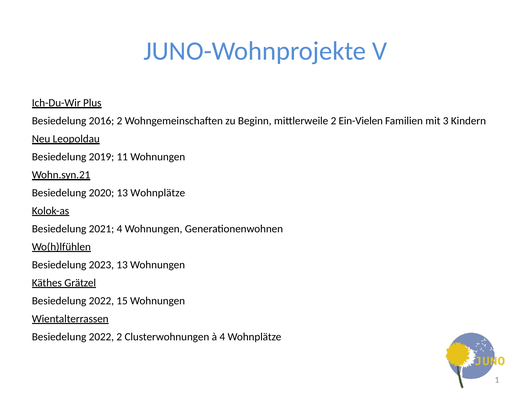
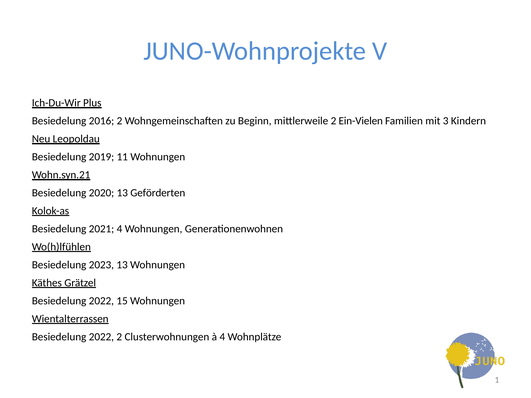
13 Wohnplätze: Wohnplätze -> Geförderten (158, 193)
